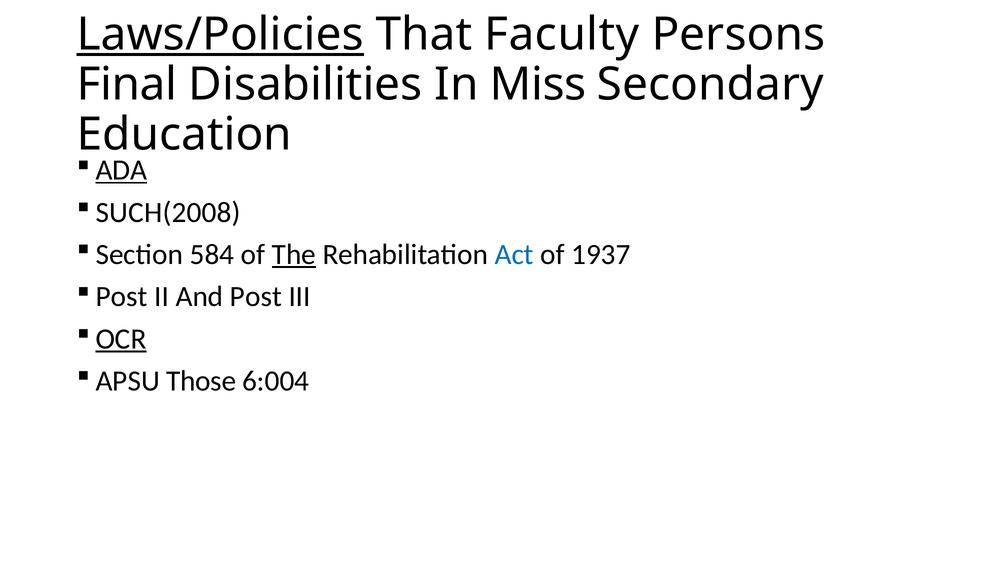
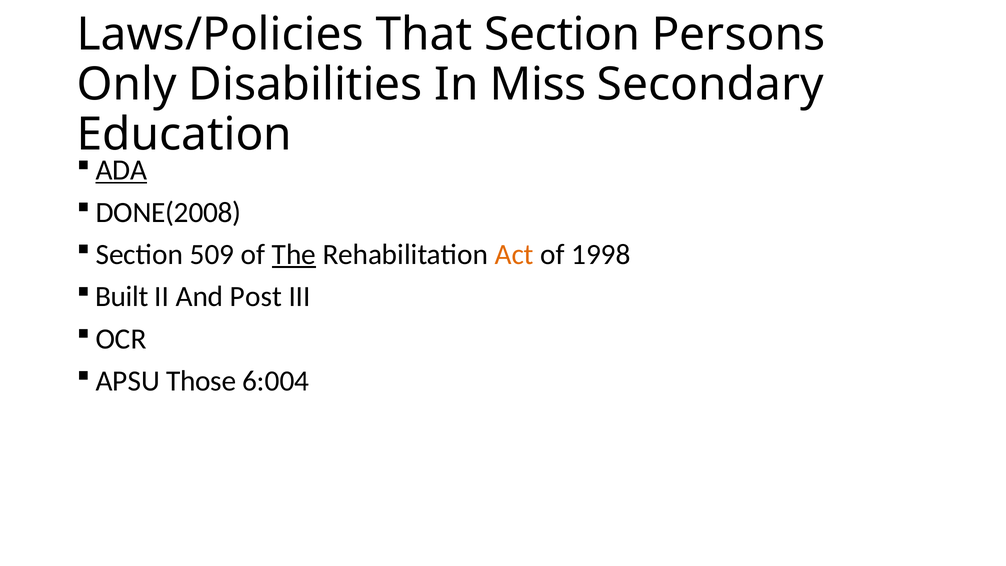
Laws/Policies underline: present -> none (220, 35)
That Faculty: Faculty -> Section (562, 35)
Final: Final -> Only (127, 85)
SUCH(2008: SUCH(2008 -> DONE(2008 (168, 212)
584: 584 -> 509 (212, 254)
Act colour: blue -> orange (514, 254)
1937: 1937 -> 1998 (601, 254)
Post: Post -> Built (122, 297)
OCR underline: present -> none (121, 339)
